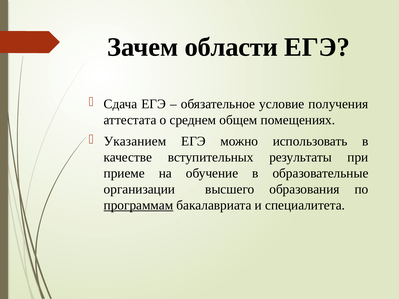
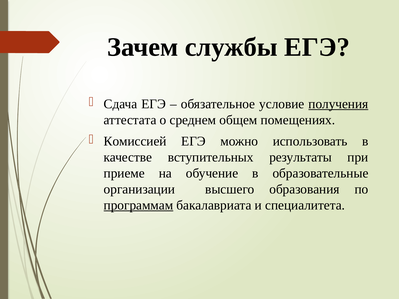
области: области -> службы (231, 47)
получения underline: none -> present (338, 104)
Указанием: Указанием -> Комиссией (135, 141)
